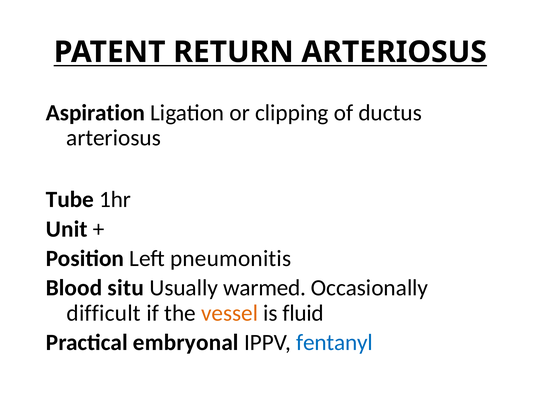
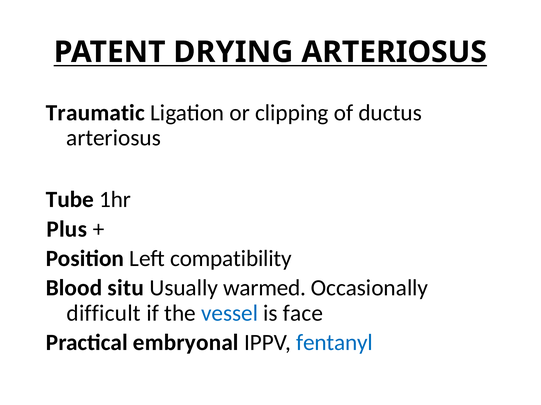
RETURN: RETURN -> DRYING (233, 52)
Aspiration: Aspiration -> Traumatic (95, 113)
Unit: Unit -> Plus (67, 229)
pneumonitis: pneumonitis -> compatibility (231, 259)
vessel colour: orange -> blue (230, 314)
fluid: fluid -> face (303, 314)
